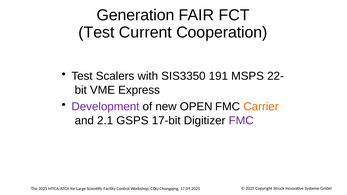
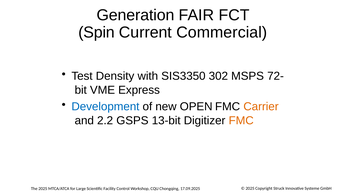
Test: Test -> Spin (97, 32)
Cooperation: Cooperation -> Commercial (222, 32)
Scalers: Scalers -> Density (115, 76)
191: 191 -> 302 (218, 76)
22-: 22- -> 72- (276, 76)
Development colour: purple -> blue (105, 107)
2.1: 2.1 -> 2.2 (105, 121)
17-bit: 17-bit -> 13-bit (166, 121)
FMC colour: purple -> orange (241, 121)
